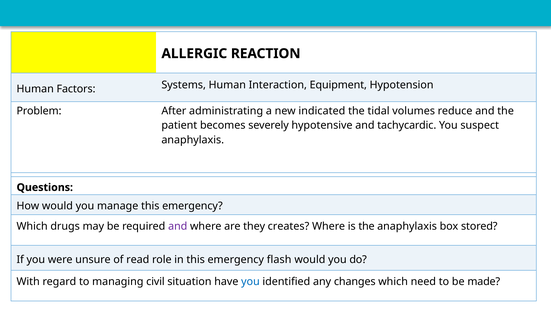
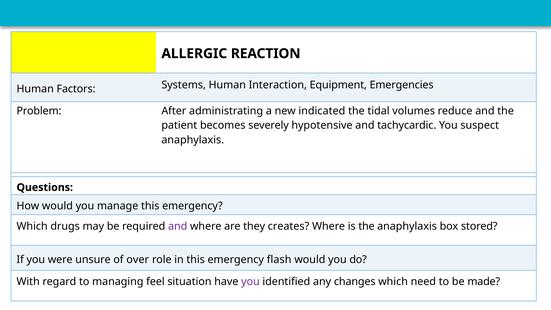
Hypotension: Hypotension -> Emergencies (402, 85)
read: read -> over (138, 259)
civil: civil -> feel (155, 282)
you colour: blue -> purple (250, 282)
